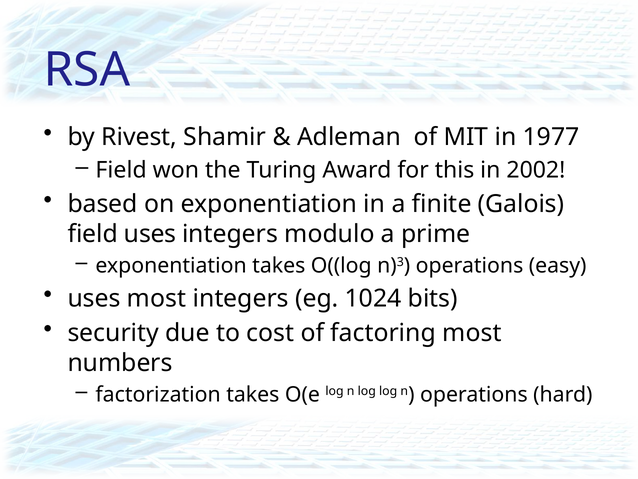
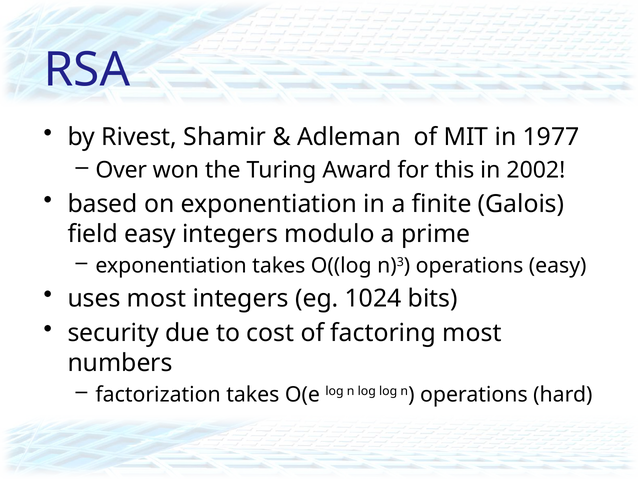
Field: Field -> Over (121, 170)
field uses: uses -> easy (150, 234)
